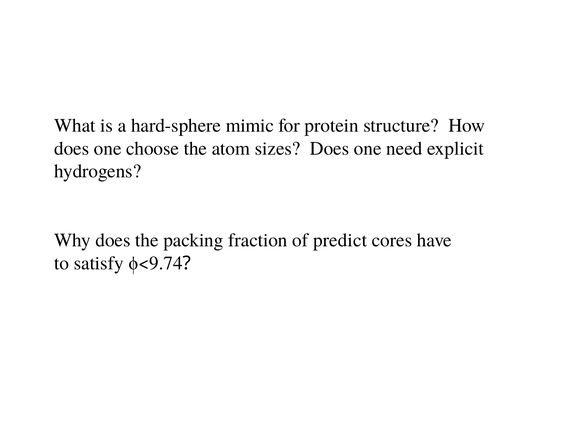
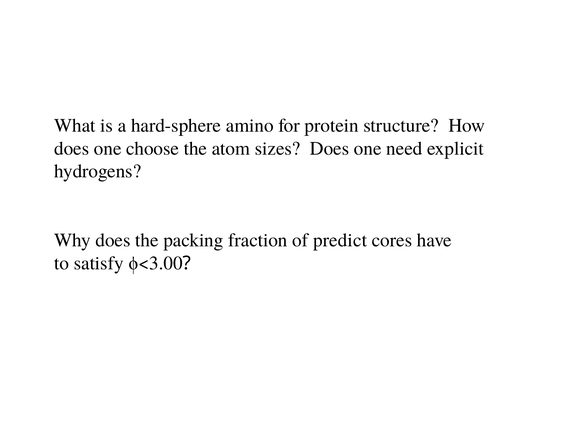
mimic: mimic -> amino (250, 125)
ϕ<9.74: ϕ<9.74 -> ϕ<3.00 (155, 263)
